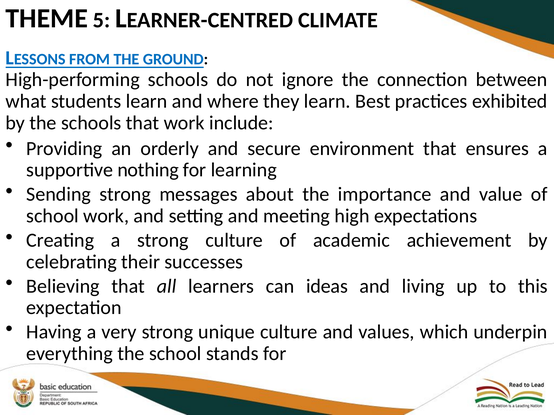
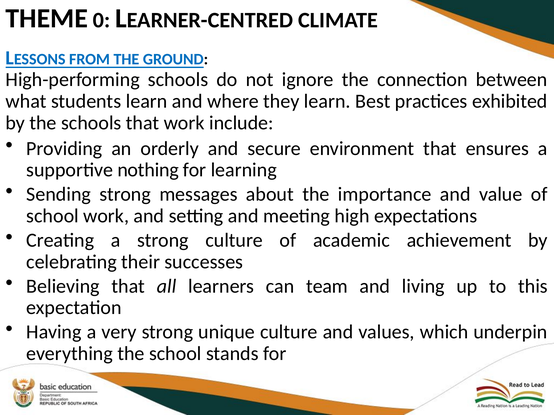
5: 5 -> 0 (102, 20)
ideas: ideas -> team (327, 286)
